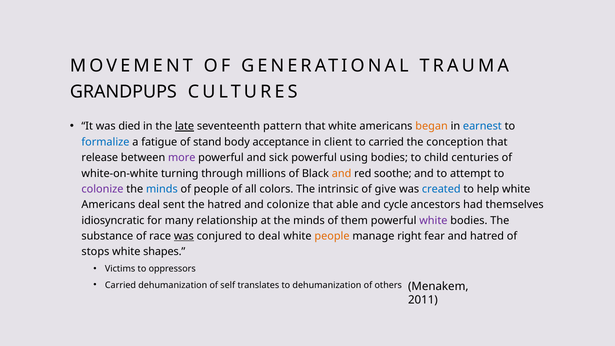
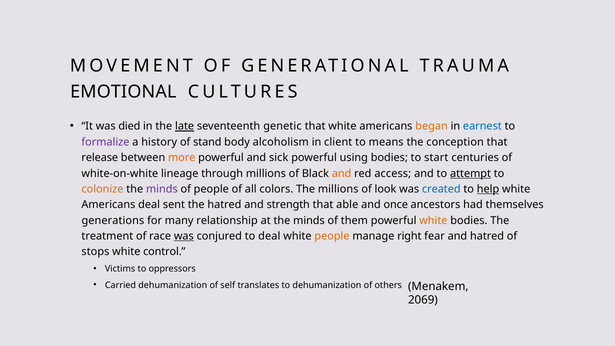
GRANDPUPS: GRANDPUPS -> EMOTIONAL (123, 92)
pattern: pattern -> genetic (282, 126)
formalize colour: blue -> purple (105, 142)
fatigue: fatigue -> history (159, 142)
acceptance: acceptance -> alcoholism (281, 142)
to carried: carried -> means (386, 142)
more colour: purple -> orange (182, 158)
child: child -> start (436, 158)
turning: turning -> lineage (180, 173)
soothe: soothe -> access (393, 173)
attempt underline: none -> present (471, 173)
colonize colour: purple -> orange (102, 189)
minds colour: blue -> purple (162, 189)
The intrinsic: intrinsic -> millions (338, 189)
give: give -> look (385, 189)
help underline: none -> present (488, 189)
and colonize: colonize -> strength (288, 205)
cycle: cycle -> once (396, 205)
idiosyncratic: idiosyncratic -> generations (113, 220)
white colour: purple -> orange (433, 220)
substance: substance -> treatment (107, 236)
shapes: shapes -> control (164, 252)
2011: 2011 -> 2069 (423, 300)
